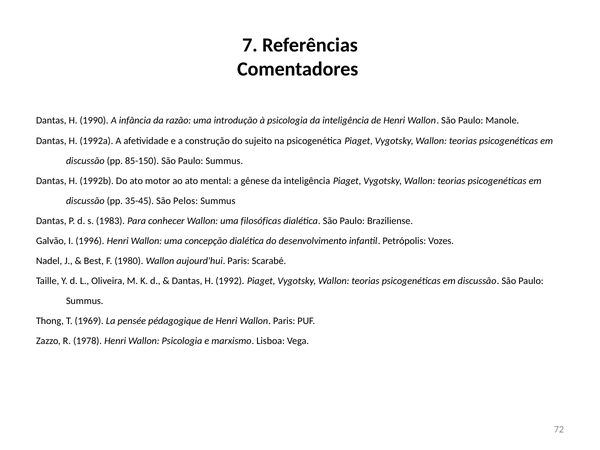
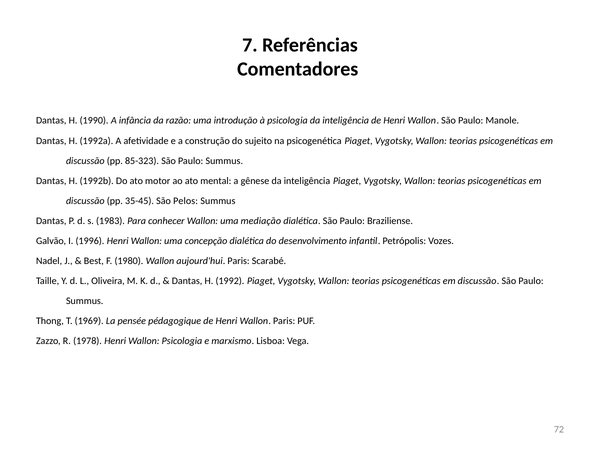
85-150: 85-150 -> 85-323 (142, 161)
filosóficas: filosóficas -> mediação (261, 221)
